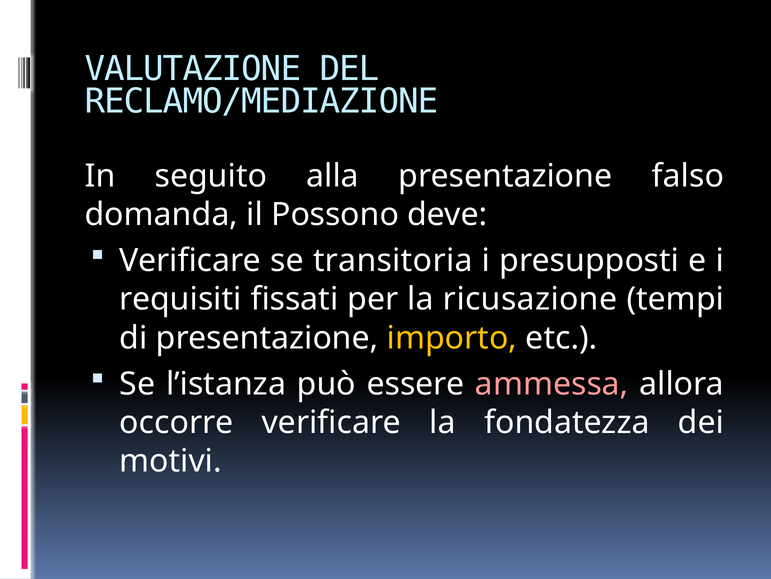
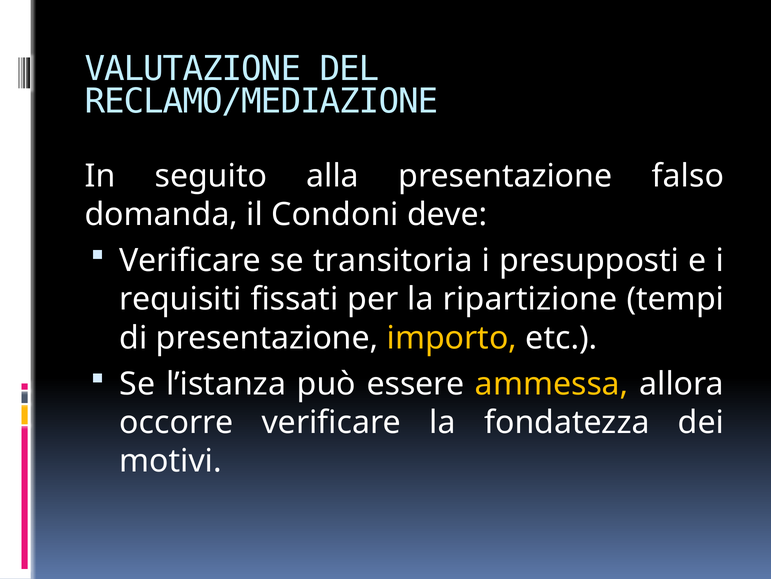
Possono: Possono -> Condoni (335, 214)
ricusazione: ricusazione -> ripartizione (530, 299)
ammessa colour: pink -> yellow (552, 384)
